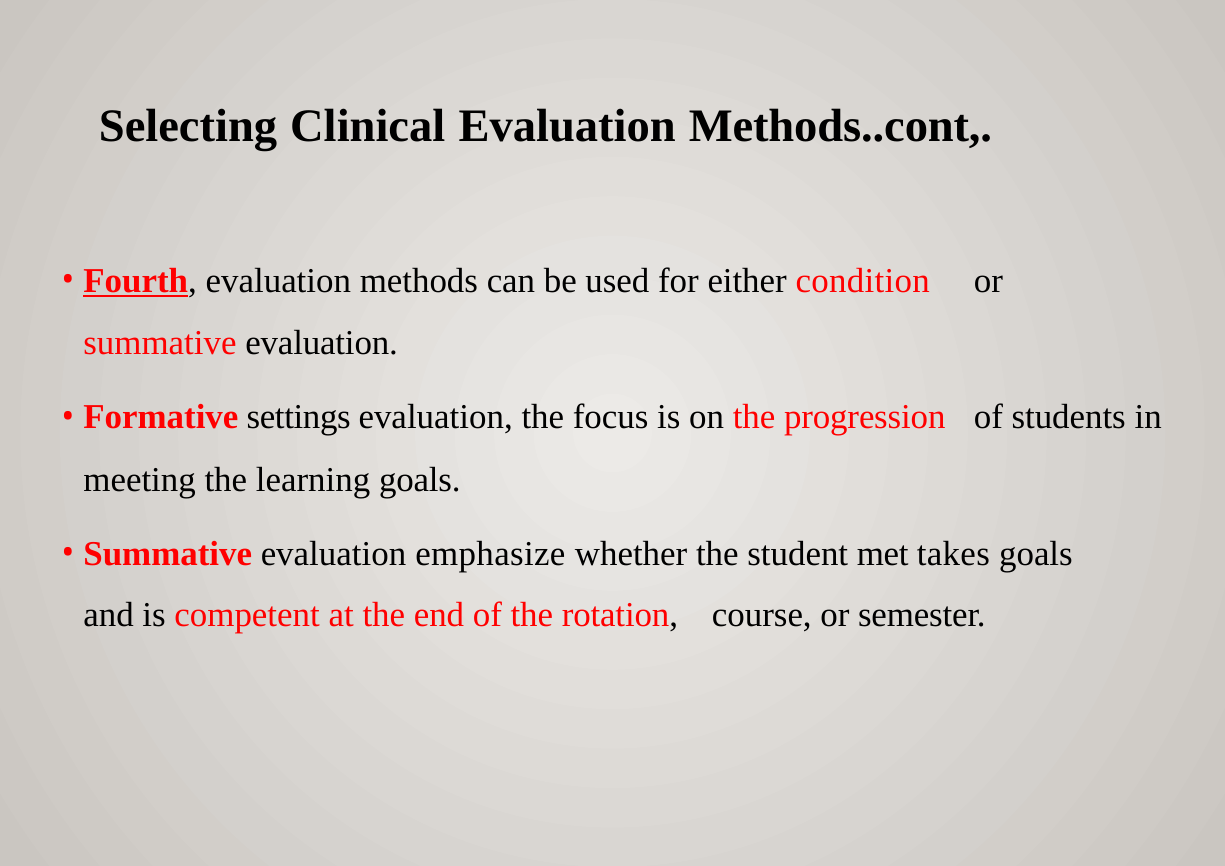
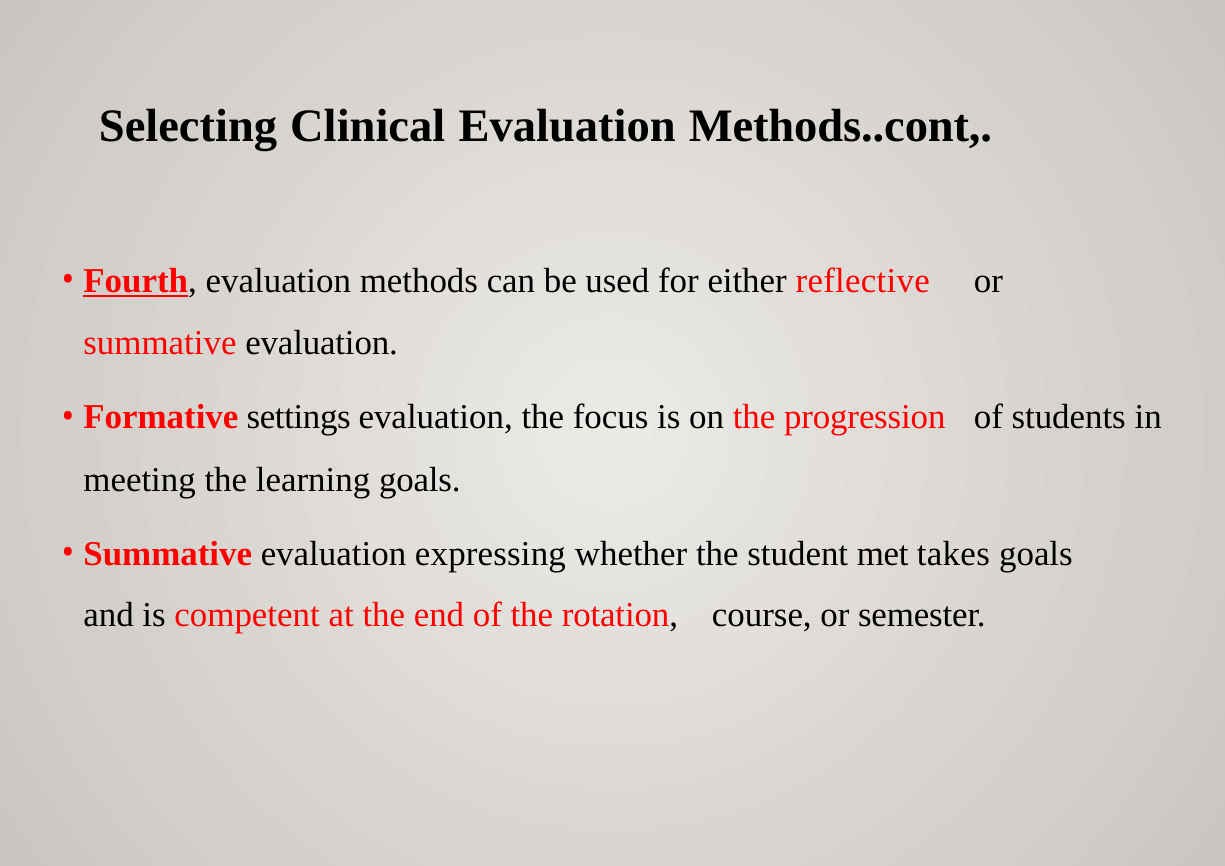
condition: condition -> reflective (863, 281)
emphasize: emphasize -> expressing (490, 554)
